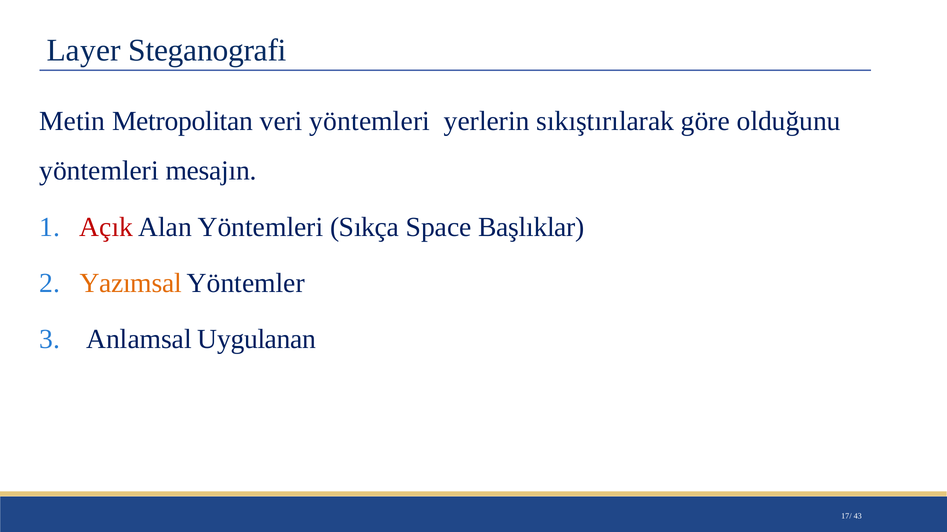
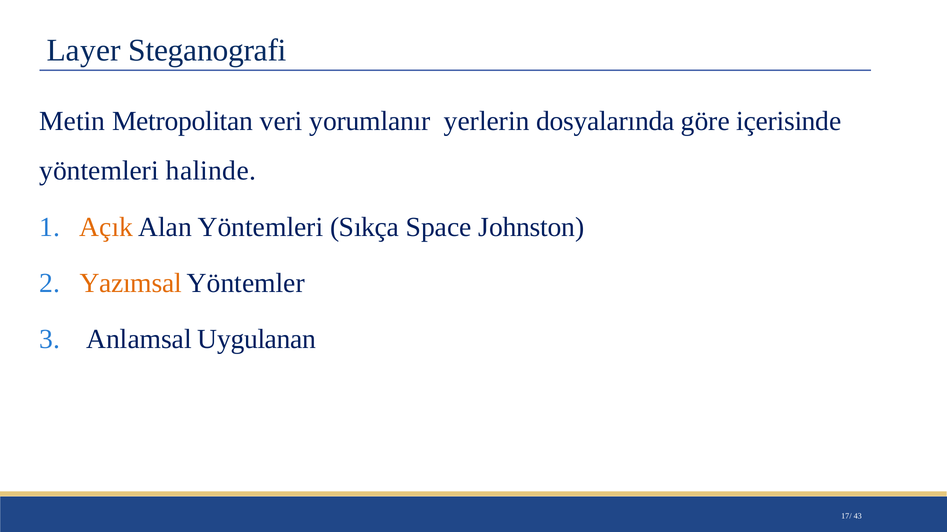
veri yöntemleri: yöntemleri -> yorumlanır (370, 121)
sıkıştırılarak: sıkıştırılarak -> dosyalarında (605, 121)
olduğunu: olduğunu -> içerisinde (789, 121)
mesajın: mesajın -> halinde (211, 171)
Açık colour: red -> orange (106, 227)
Başlıklar: Başlıklar -> Johnston (531, 227)
